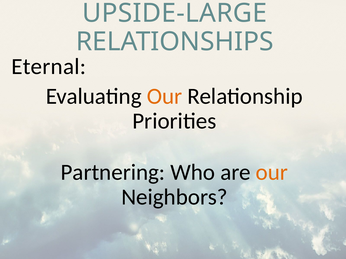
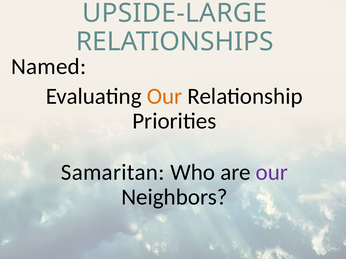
Eternal: Eternal -> Named (49, 67)
Partnering: Partnering -> Samaritan (113, 173)
our colour: orange -> purple (272, 173)
